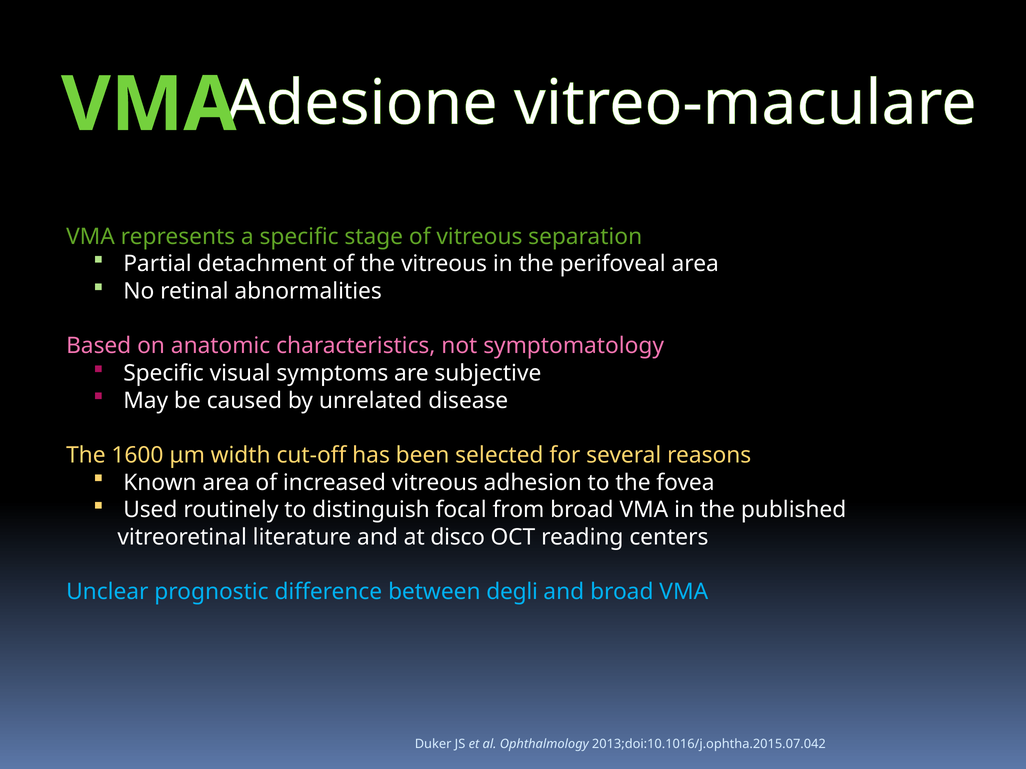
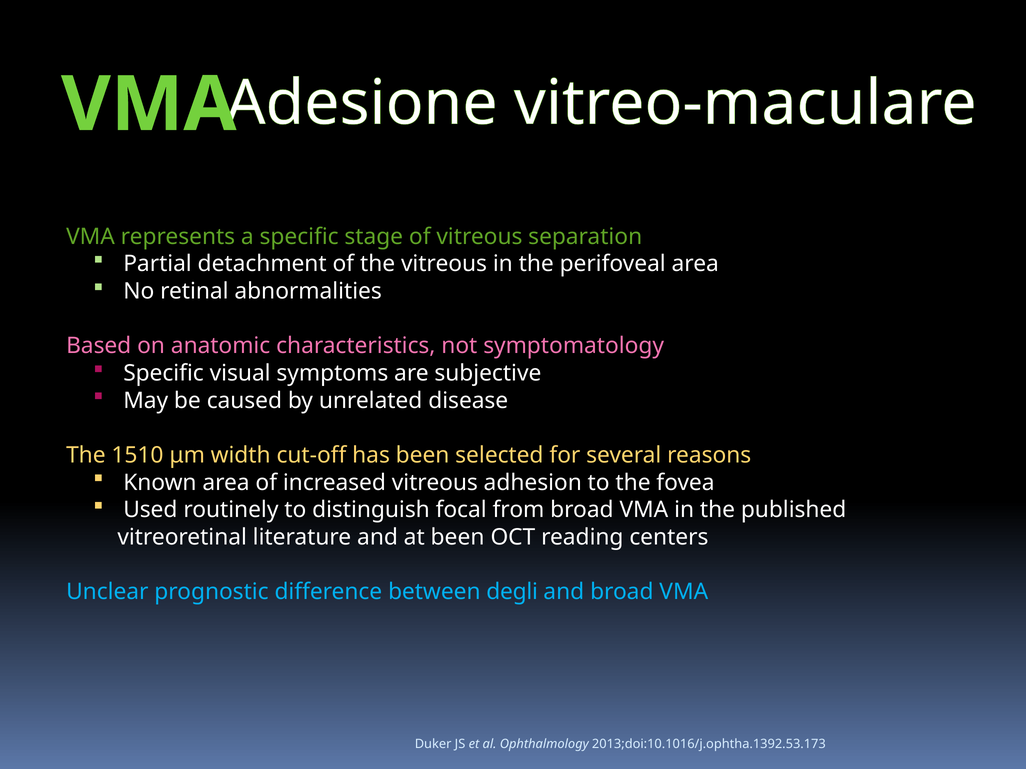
1600: 1600 -> 1510 (137, 456)
at disco: disco -> been (458, 538)
2013;doi:10.1016/j.ophtha.2015.07.042: 2013;doi:10.1016/j.ophtha.2015.07.042 -> 2013;doi:10.1016/j.ophtha.1392.53.173 (709, 744)
